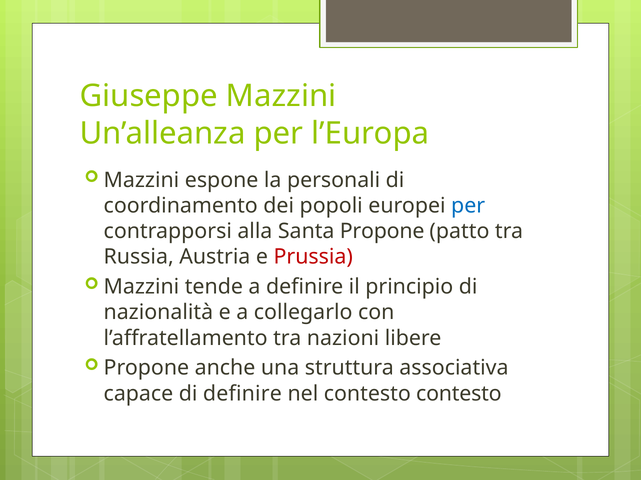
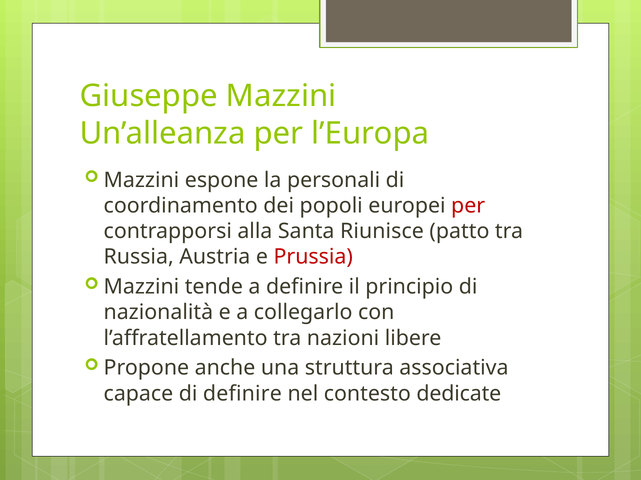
per colour: blue -> red (468, 206)
Santa Propone: Propone -> Riunisce (382, 232)
contesto contesto: contesto -> dedicate (459, 394)
